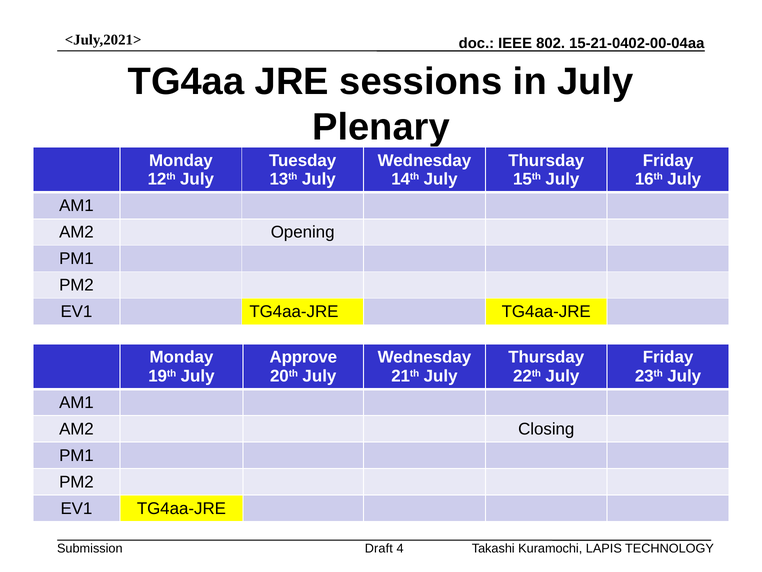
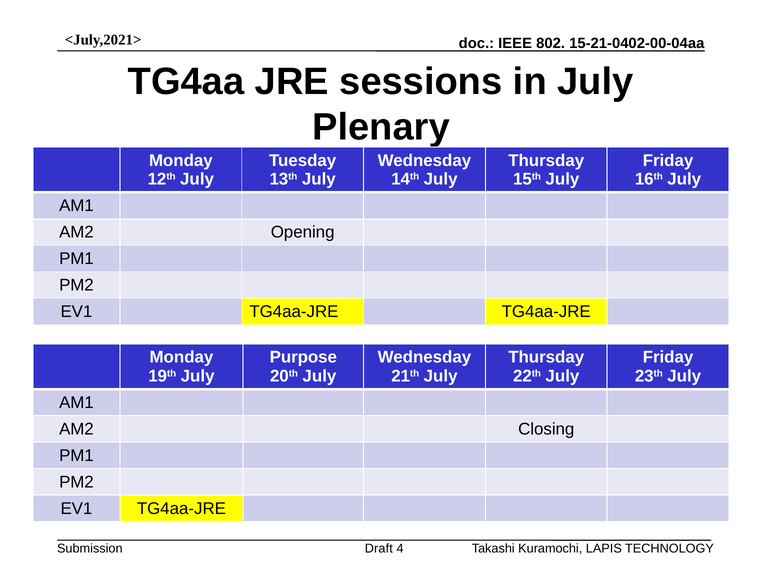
Approve: Approve -> Purpose (303, 357)
